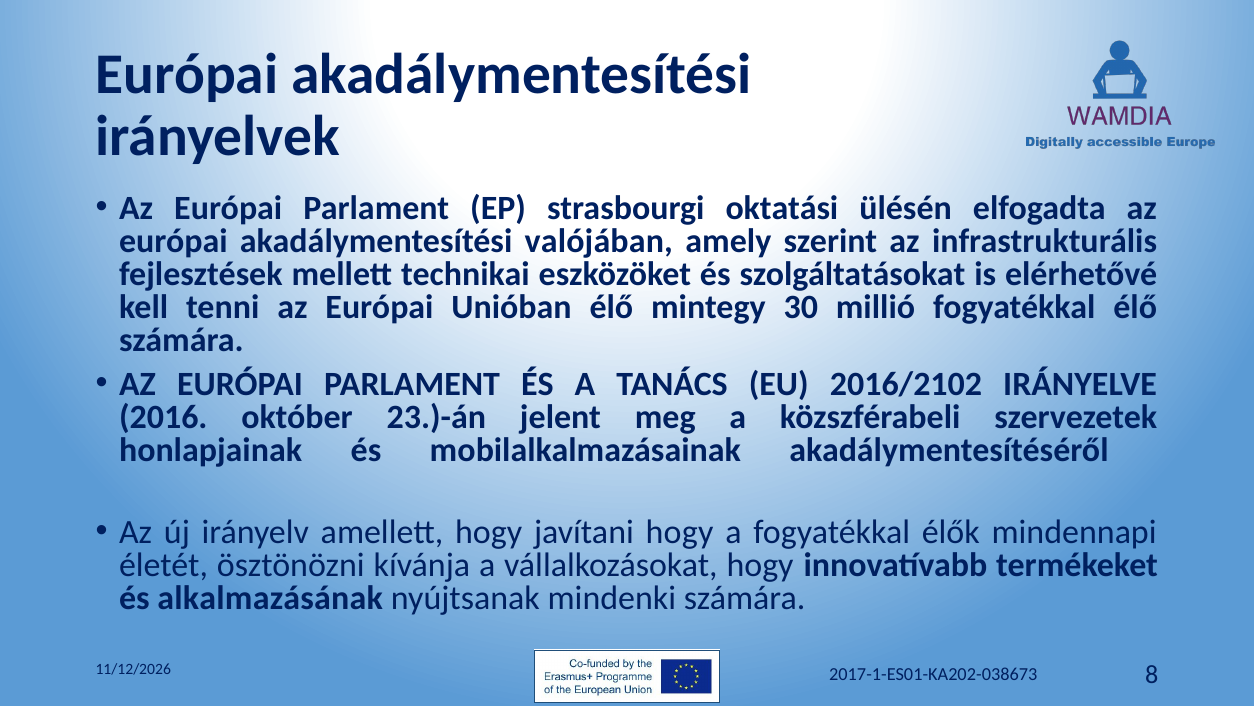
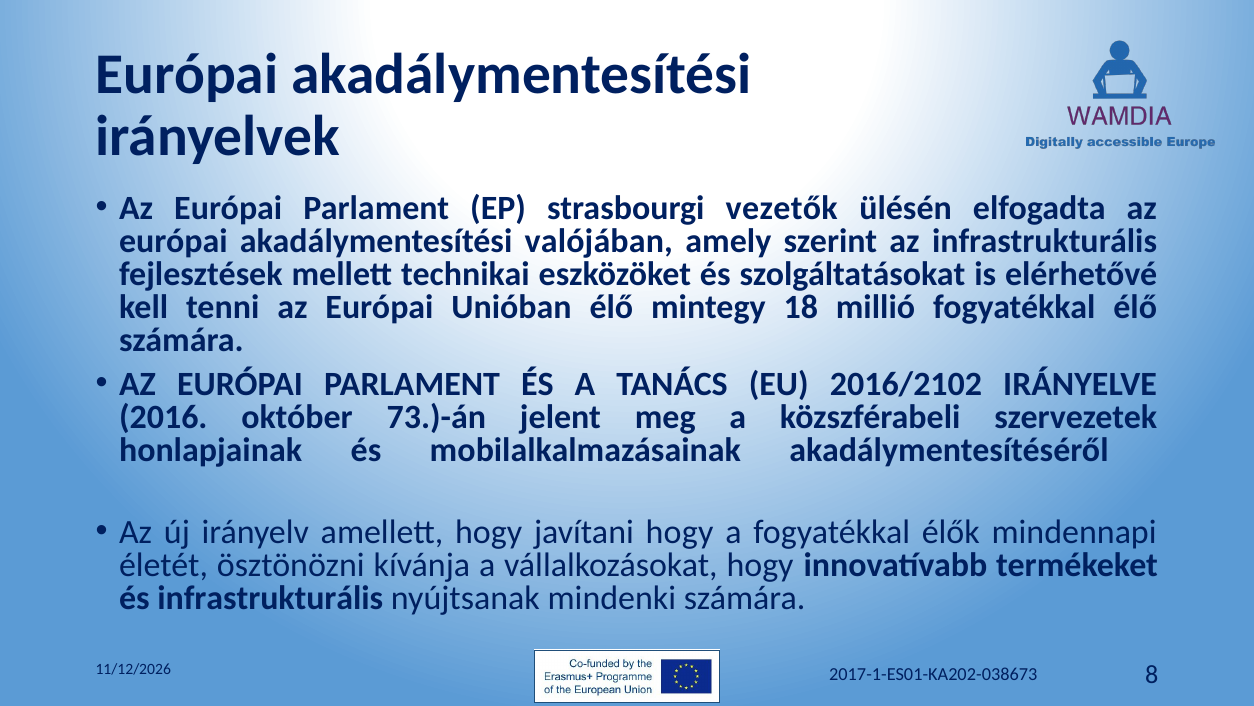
oktatási: oktatási -> vezetők (782, 208)
30: 30 -> 18 (801, 307)
23.)-án: 23.)-án -> 73.)-án (436, 417)
és alkalmazásának: alkalmazásának -> infrastrukturális (270, 598)
